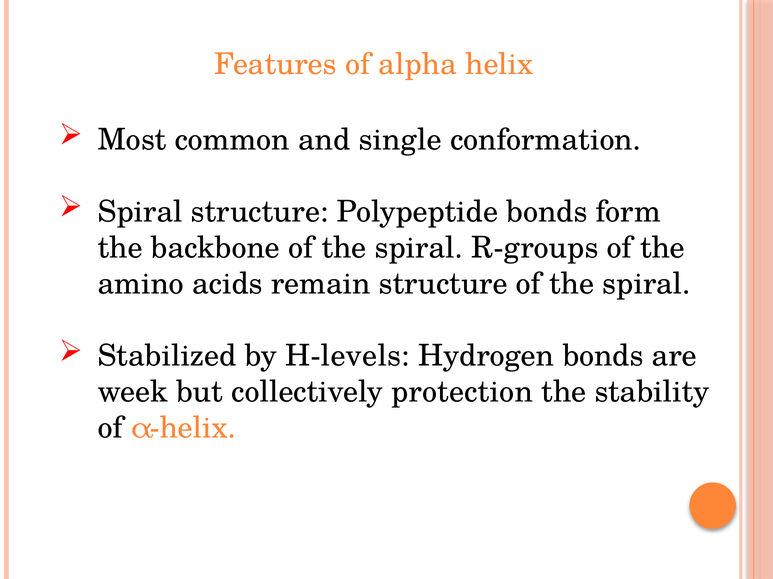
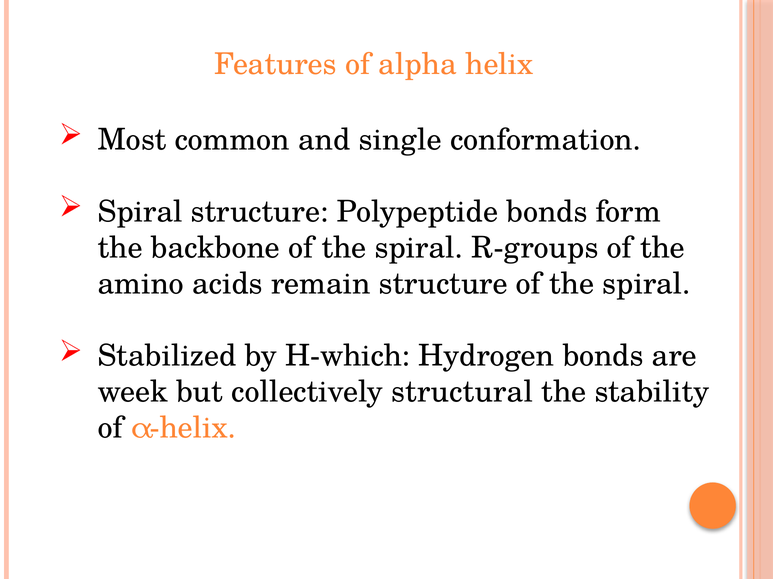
H-levels: H-levels -> H-which (348, 356)
protection: protection -> structural (462, 393)
